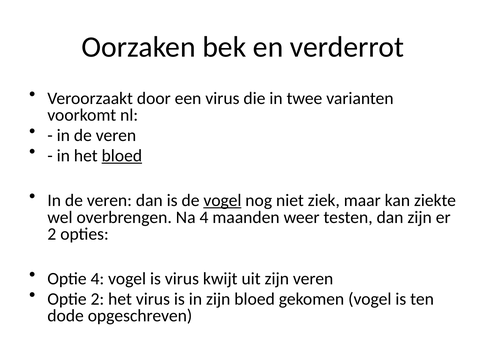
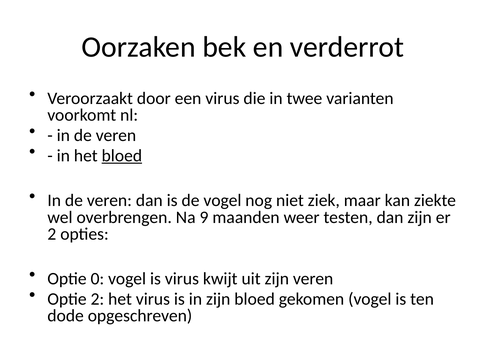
vogel underline: present -> none (222, 201)
Na 4: 4 -> 9 (204, 218)
Optie 4: 4 -> 0 (97, 279)
